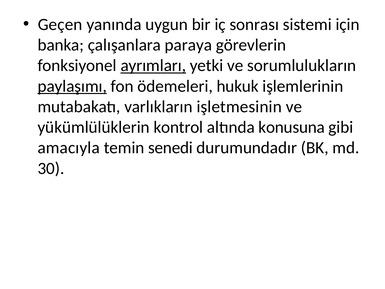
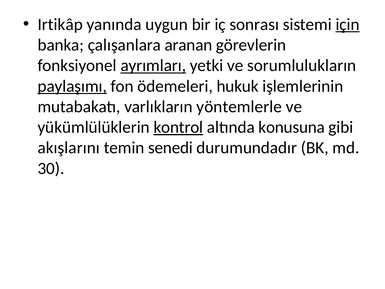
Geçen: Geçen -> Irtikâp (60, 24)
için underline: none -> present (348, 24)
paraya: paraya -> aranan (188, 45)
işletmesinin: işletmesinin -> yöntemlerle (239, 107)
kontrol underline: none -> present (178, 127)
amacıyla: amacıyla -> akışlarını (69, 148)
